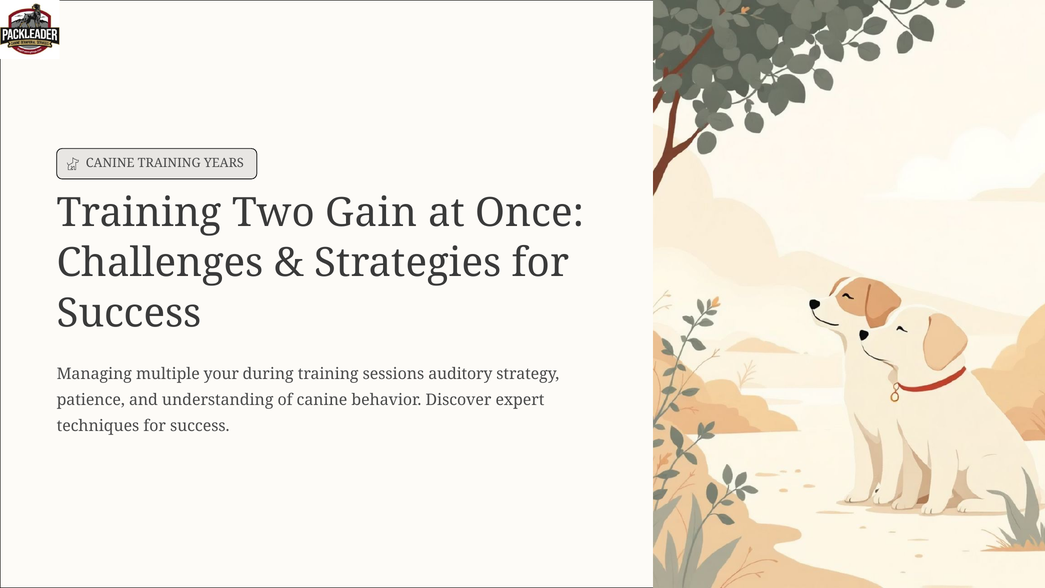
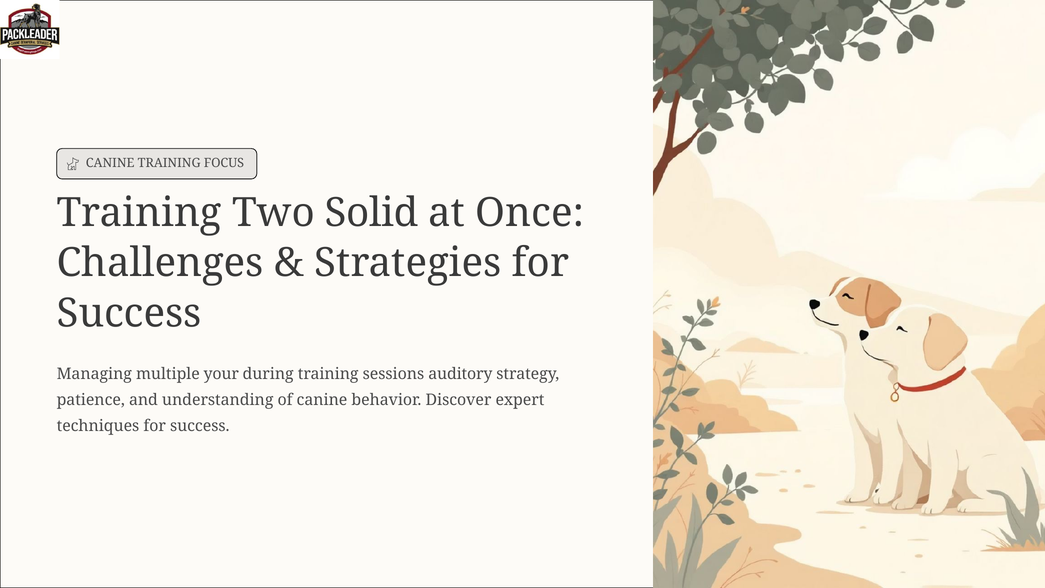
YEARS: YEARS -> FOCUS (224, 163)
Gain: Gain -> Solid (372, 213)
